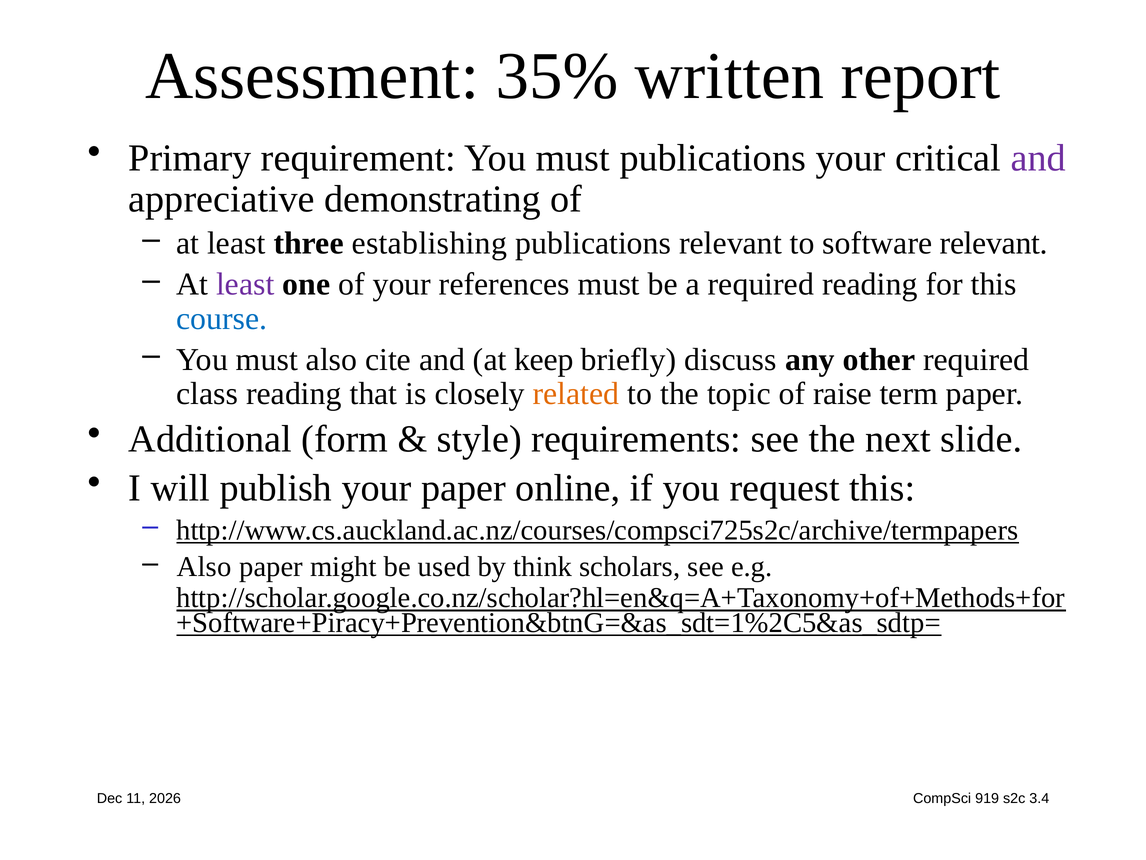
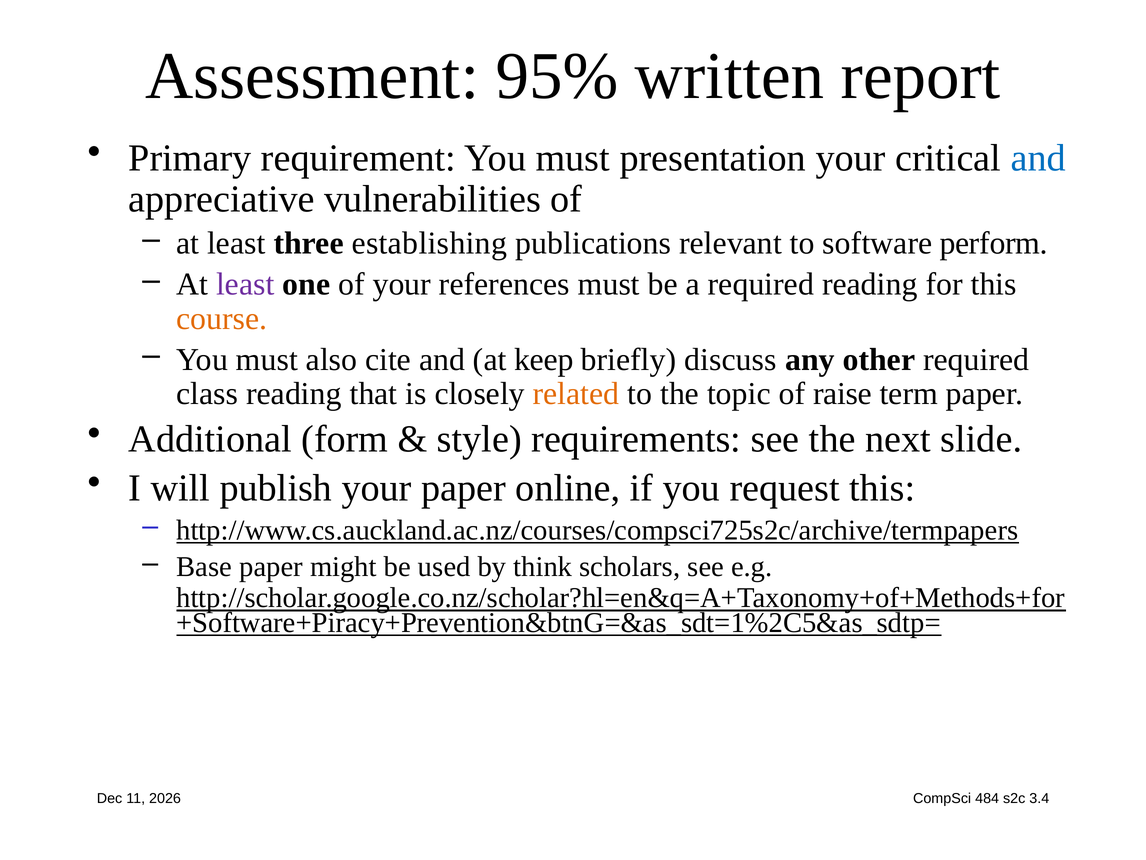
35%: 35% -> 95% (557, 76)
must publications: publications -> presentation (713, 158)
and colour: purple -> blue (1038, 158)
demonstrating: demonstrating -> vulnerabilities (433, 199)
software relevant: relevant -> perform (994, 243)
course colour: blue -> orange (222, 318)
Also: Also -> Base (204, 567)
919: 919 -> 484 (987, 798)
